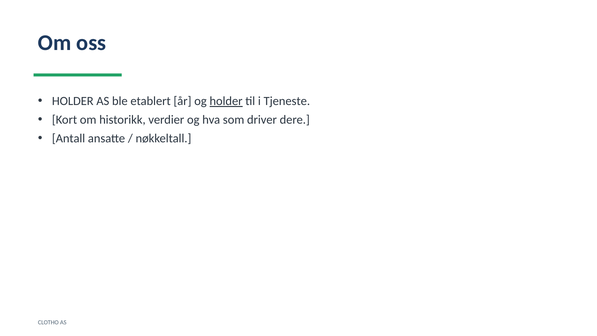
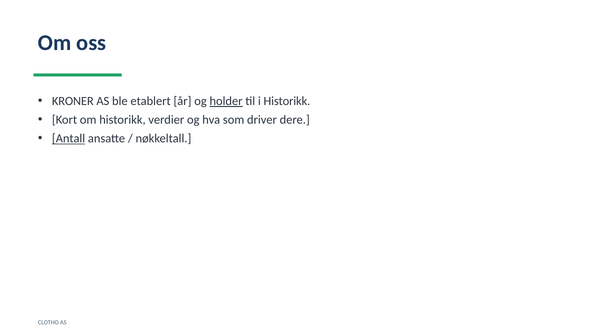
HOLDER: HOLDER -> KRONER (73, 101)
i Tjeneste: Tjeneste -> Historikk (287, 101)
Antall underline: none -> present (69, 138)
